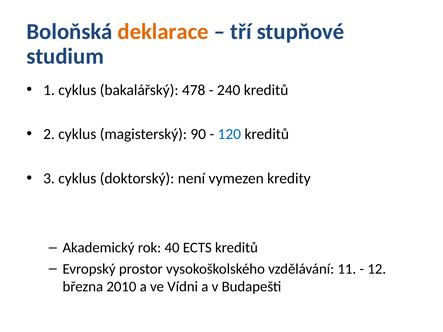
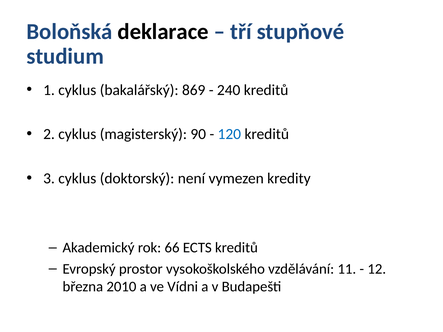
deklarace colour: orange -> black (163, 32)
478: 478 -> 869 (194, 90)
40: 40 -> 66 (172, 248)
